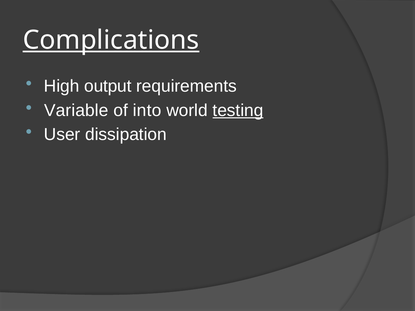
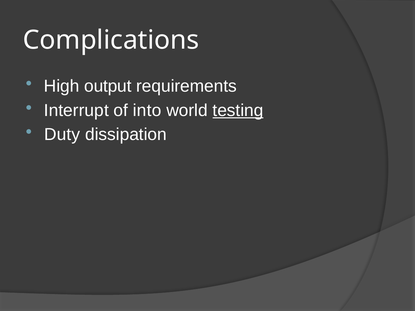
Complications underline: present -> none (111, 40)
Variable: Variable -> Interrupt (76, 110)
User: User -> Duty (62, 135)
